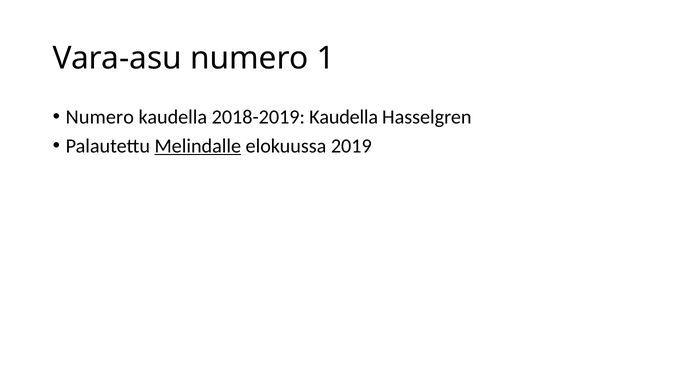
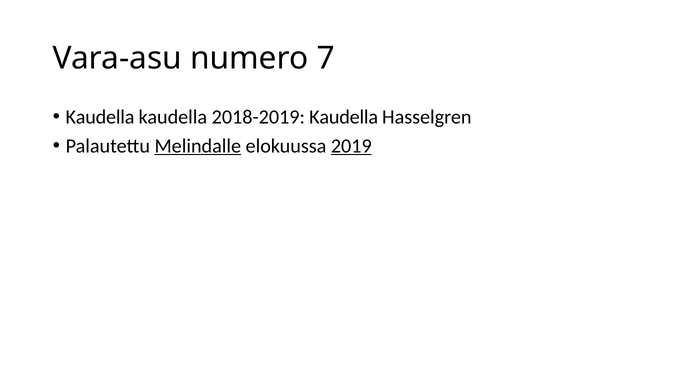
1: 1 -> 7 (326, 58)
Numero: Numero -> Kaudella (100, 117)
2019 underline: none -> present (351, 146)
